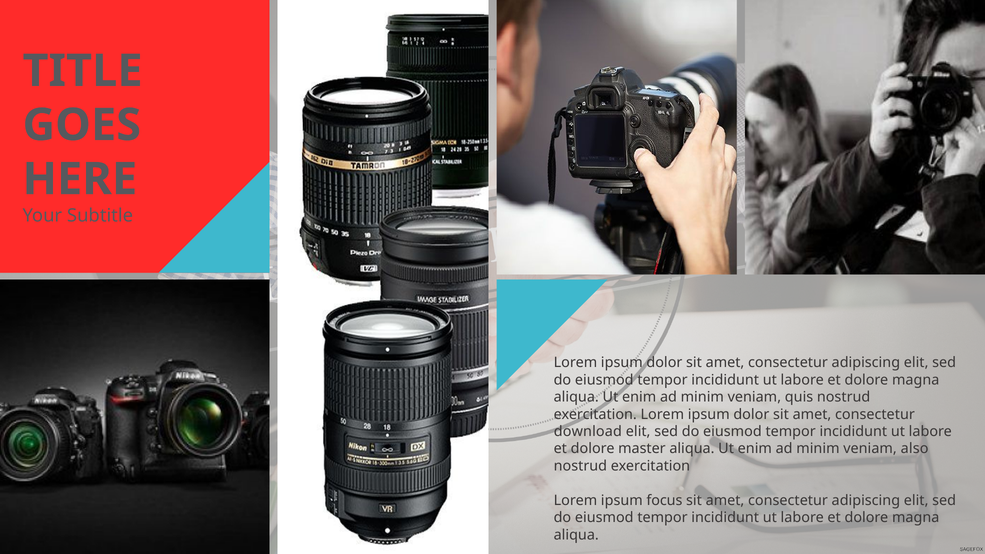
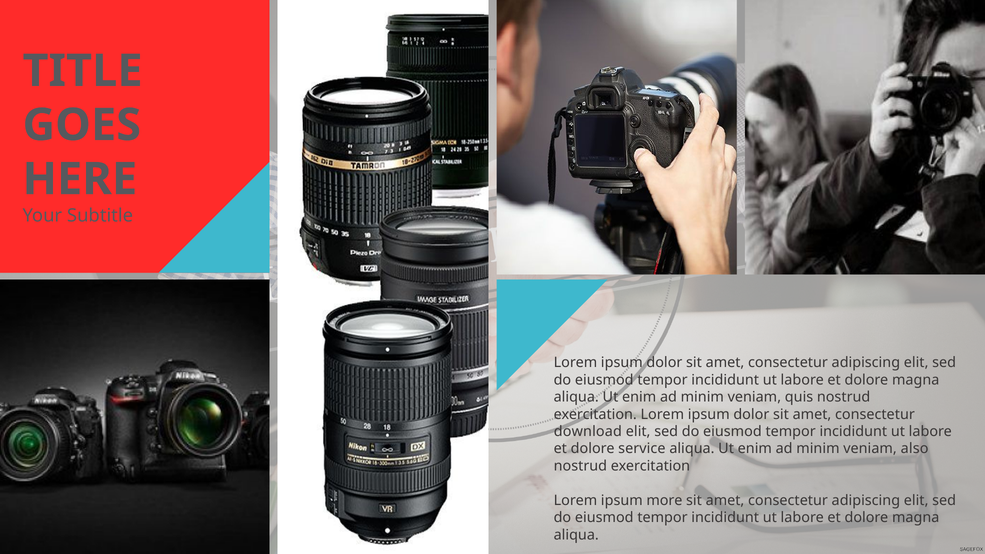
master: master -> service (642, 449)
focus: focus -> more (664, 501)
